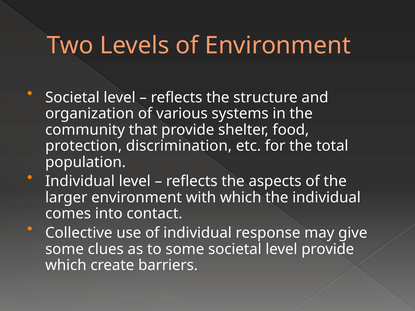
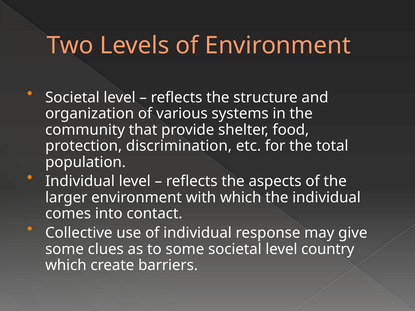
level provide: provide -> country (328, 249)
